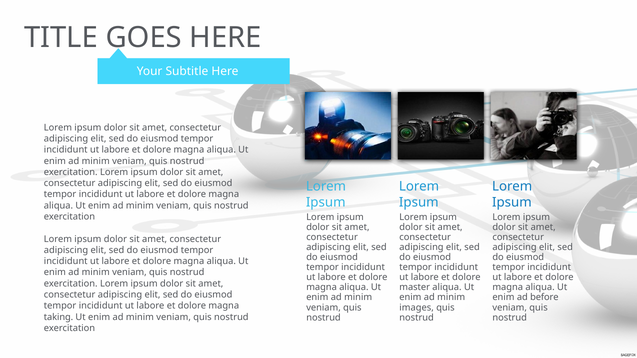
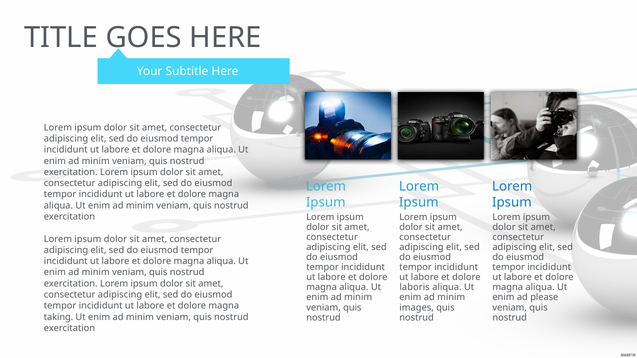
master: master -> laboris (415, 288)
before: before -> please (544, 298)
